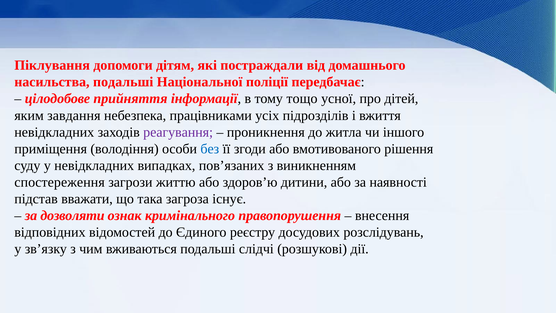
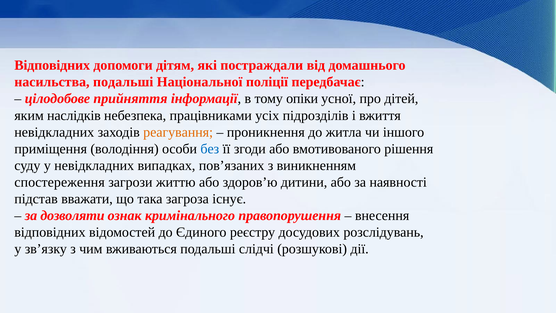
Піклування: Піклування -> Відповідних (52, 65)
тощо: тощо -> опіки (302, 99)
завдання: завдання -> наслідків (74, 115)
реагування colour: purple -> orange (178, 132)
